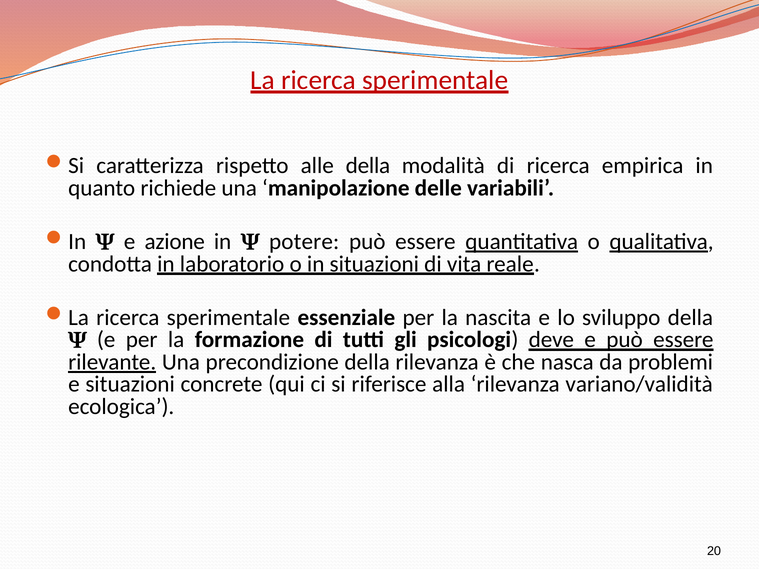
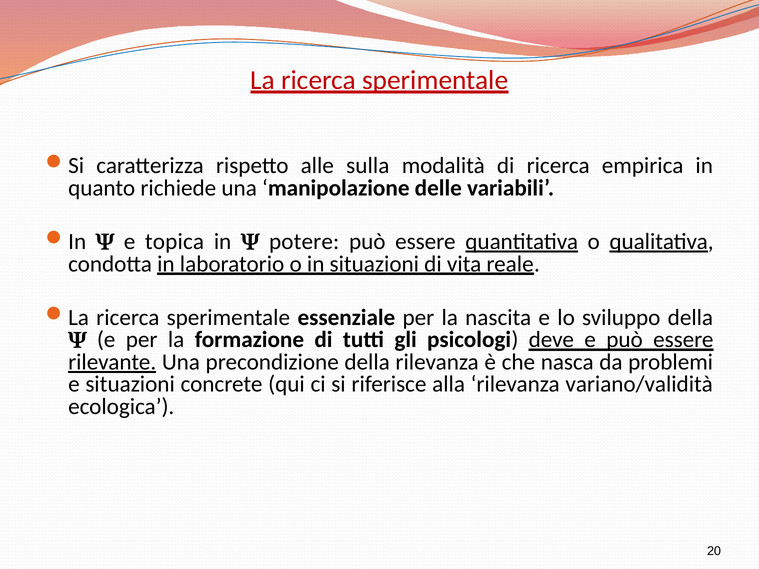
alle della: della -> sulla (368, 166)
azione: azione -> topica (174, 242)
